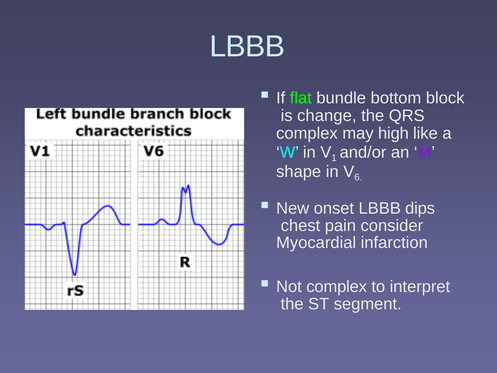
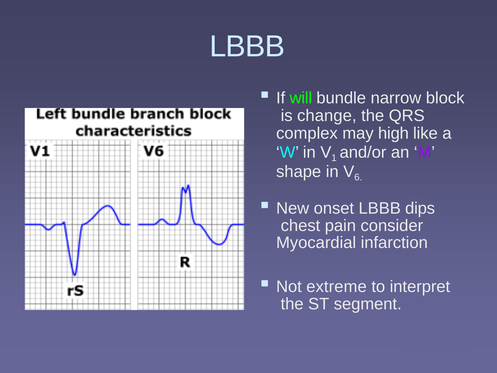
flat: flat -> will (301, 98)
bottom: bottom -> narrow (396, 98)
Not complex: complex -> extreme (337, 286)
